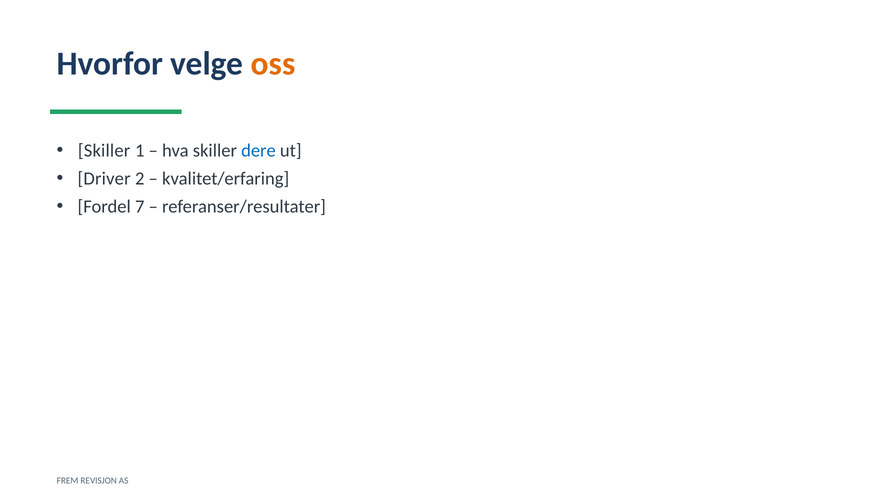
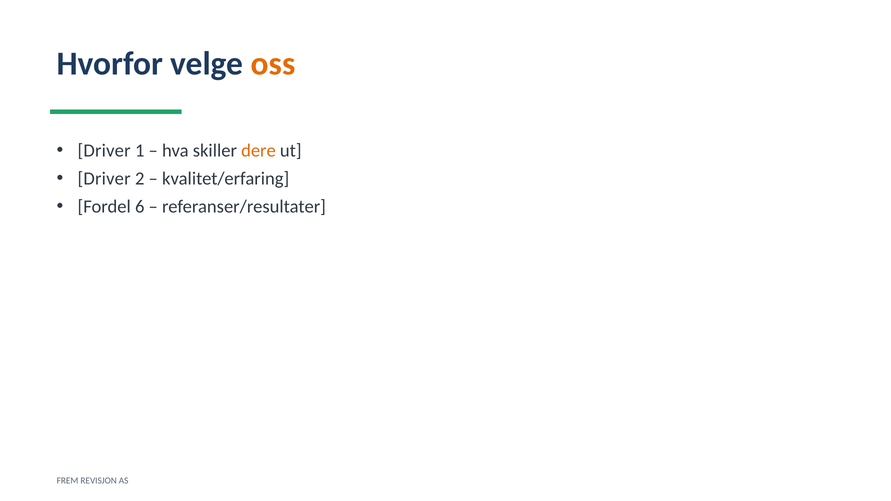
Skiller: Skiller -> Driver (104, 151)
dere colour: blue -> orange (258, 151)
7: 7 -> 6 (140, 207)
